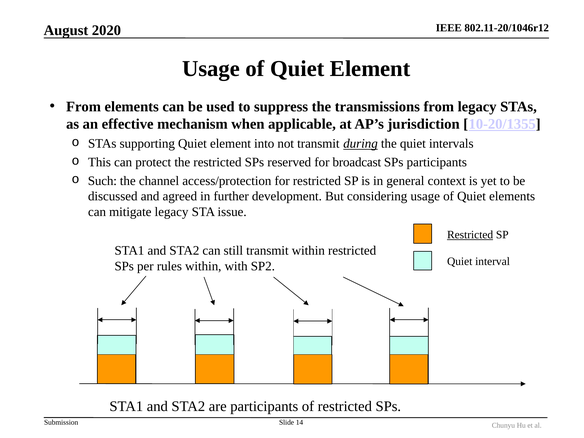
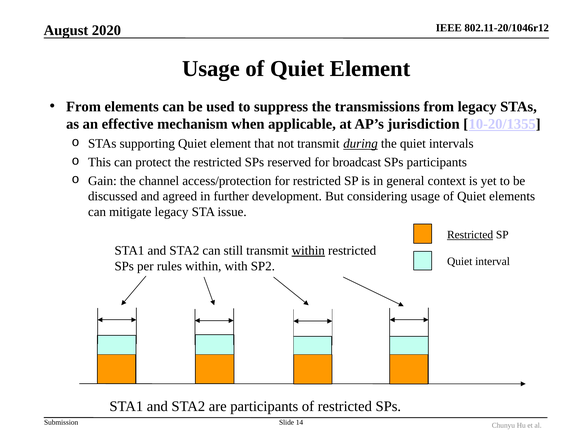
into: into -> that (264, 144)
Such: Such -> Gain (102, 181)
within underline: none -> present (308, 251)
